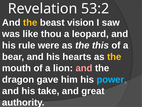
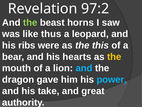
53:2: 53:2 -> 97:2 (95, 9)
the colour: yellow -> light green (30, 22)
vision: vision -> horns (81, 22)
thou: thou -> thus (51, 34)
rule: rule -> ribs (27, 45)
and colour: pink -> light blue (84, 68)
